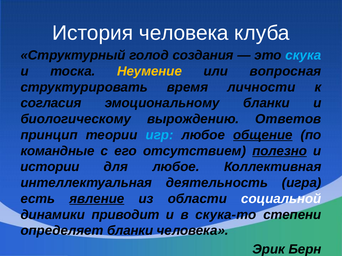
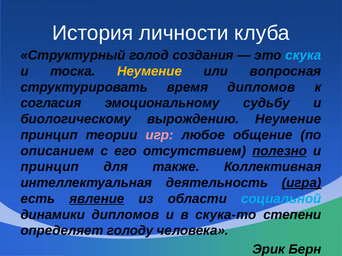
История человека: человека -> личности (184, 33)
время личности: личности -> дипломов (261, 87)
эмоциональному бланки: бланки -> судьбу (266, 103)
вырождению Ответов: Ответов -> Неумение (288, 119)
игр colour: light blue -> pink (160, 135)
общение underline: present -> none (263, 135)
командные: командные -> описанием (57, 151)
истории: истории -> принцип (50, 167)
для любое: любое -> также (176, 167)
игра underline: none -> present (302, 183)
социальной colour: white -> light blue (281, 199)
динамики приводит: приводит -> дипломов (125, 215)
определяет бланки: бланки -> голоду (130, 231)
